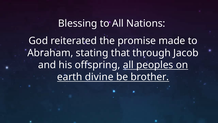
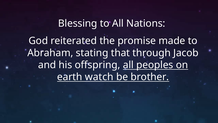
divine: divine -> watch (99, 77)
